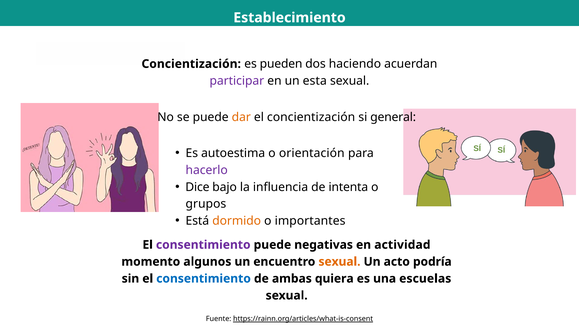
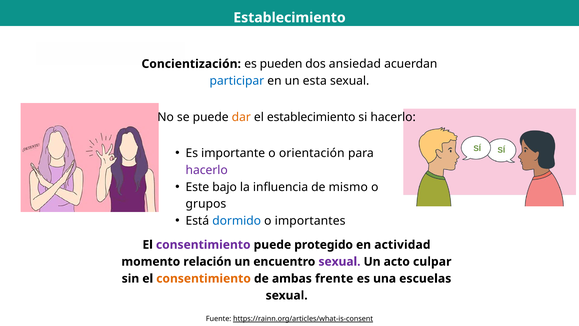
haciendo: haciendo -> ansiedad (355, 64)
participar colour: purple -> blue (237, 81)
el concientización: concientización -> establecimiento (311, 117)
si general: general -> hacerlo (393, 117)
autoestima: autoestima -> importante (233, 153)
Dice: Dice -> Este (197, 187)
intenta: intenta -> mismo (348, 187)
dormido colour: orange -> blue (237, 221)
negativas: negativas -> protegido (324, 245)
algunos: algunos -> relación (207, 261)
sexual colour: orange -> purple (339, 261)
podría: podría -> culpar (432, 261)
consentimiento colour: blue -> orange (204, 278)
quiera: quiera -> frente (334, 278)
